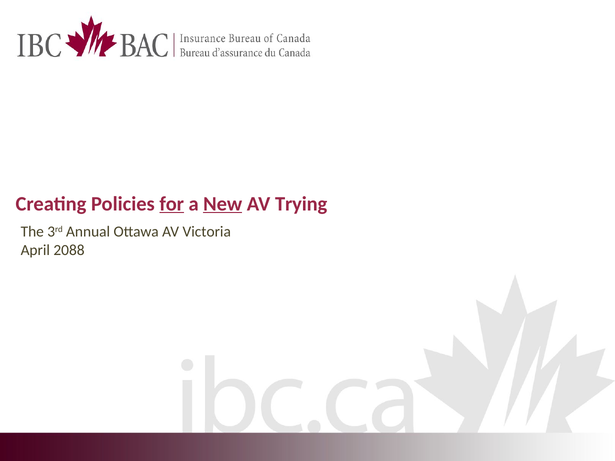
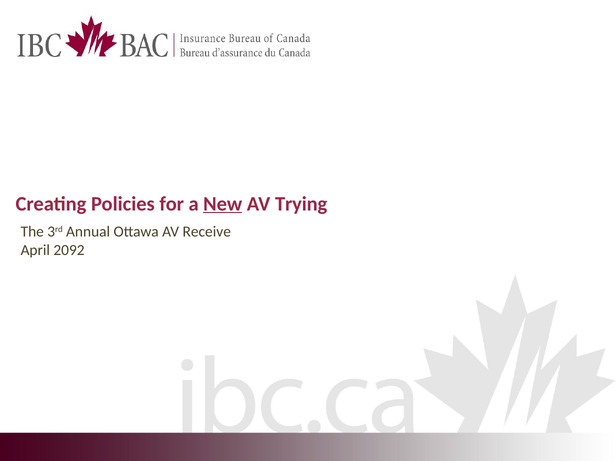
for underline: present -> none (172, 204)
Victoria: Victoria -> Receive (207, 232)
2088: 2088 -> 2092 (69, 250)
